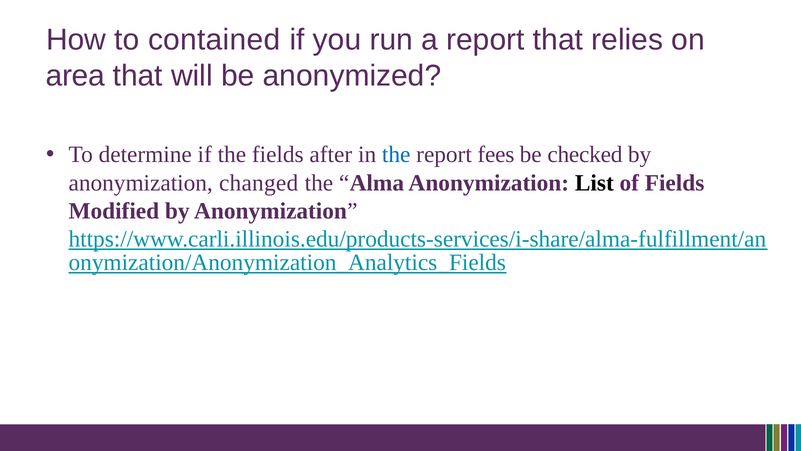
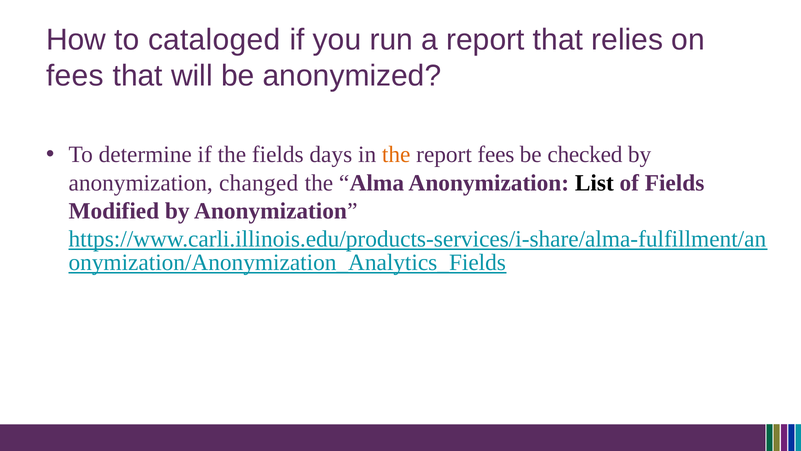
contained: contained -> cataloged (214, 40)
area: area -> fees (75, 76)
after: after -> days (331, 155)
the colour: blue -> orange (396, 155)
